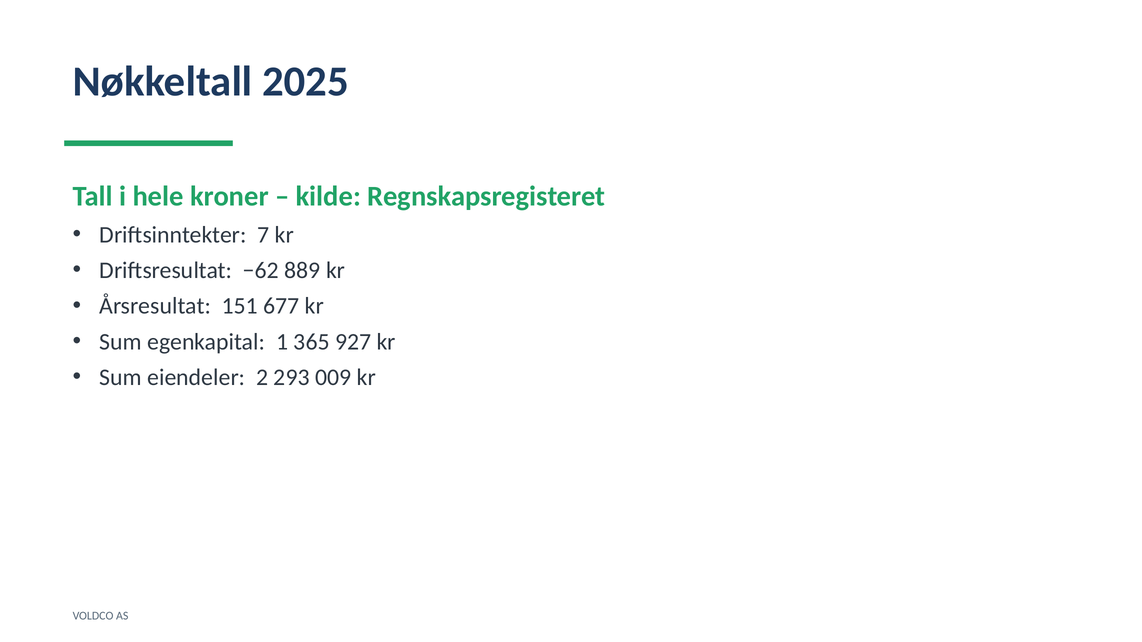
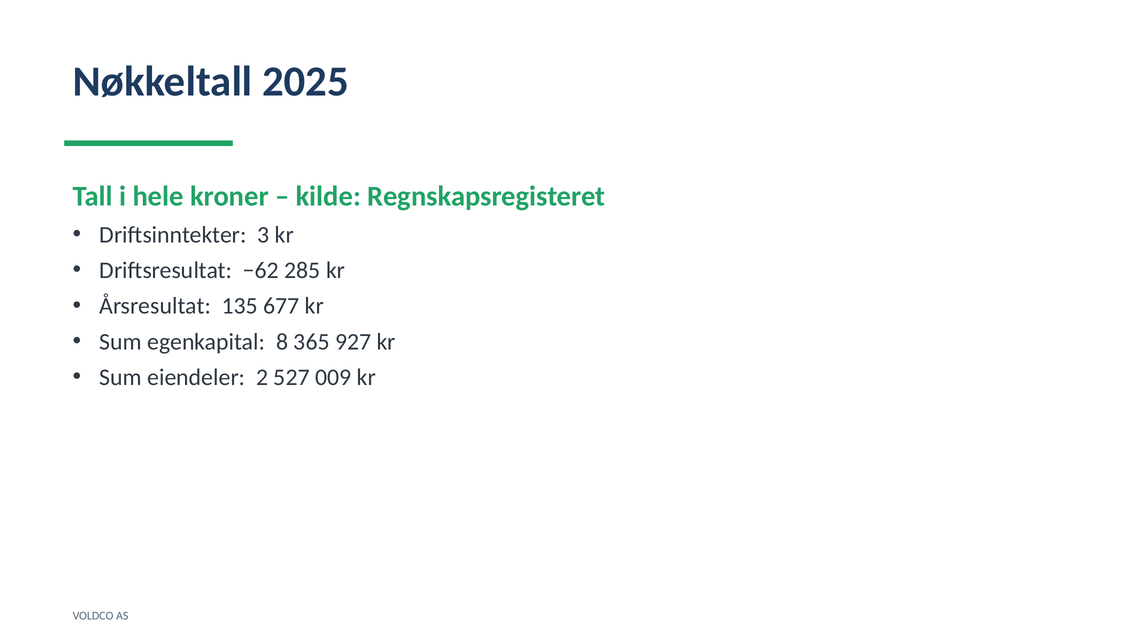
7: 7 -> 3 (263, 235)
889: 889 -> 285 (302, 271)
151: 151 -> 135 (240, 306)
1: 1 -> 8 (282, 342)
293: 293 -> 527 (292, 378)
